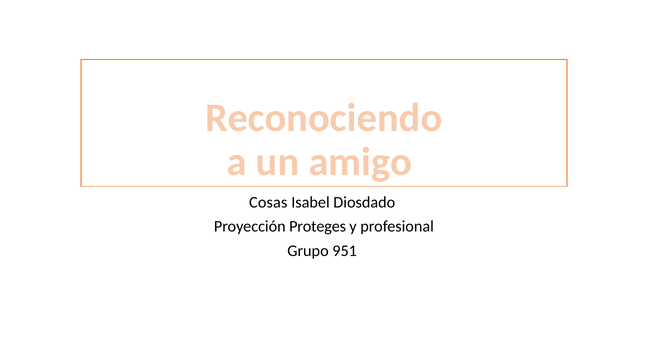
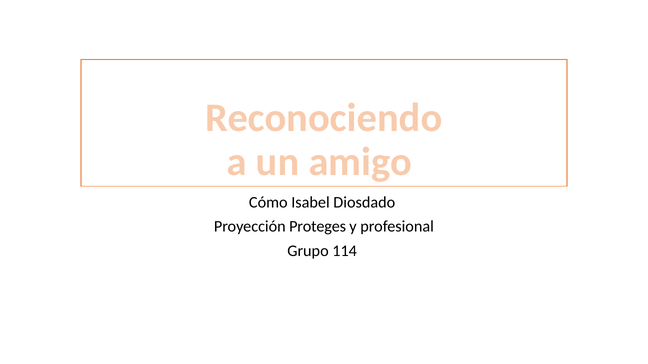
Cosas: Cosas -> Cómo (268, 203)
951: 951 -> 114 (345, 251)
